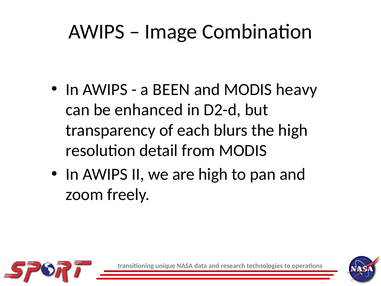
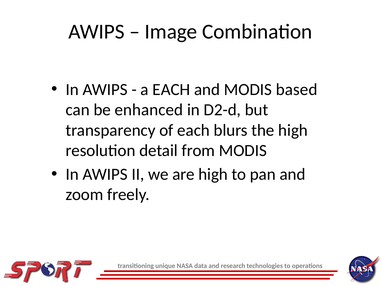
a BEEN: BEEN -> EACH (171, 89)
heavy: heavy -> based (297, 89)
